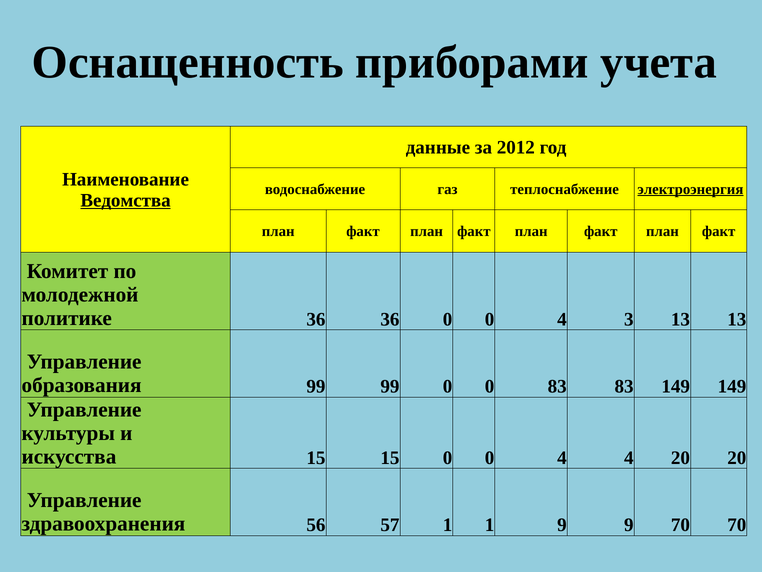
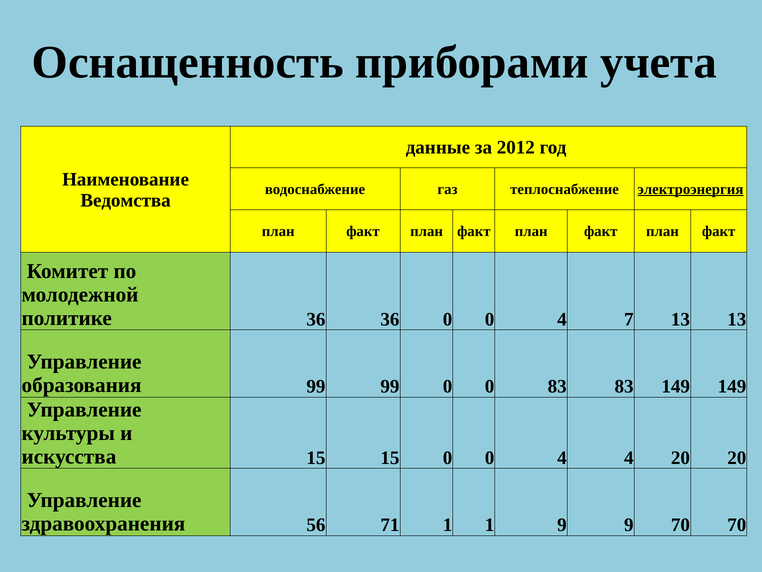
Ведомства underline: present -> none (126, 200)
3: 3 -> 7 (629, 319)
57: 57 -> 71 (390, 525)
